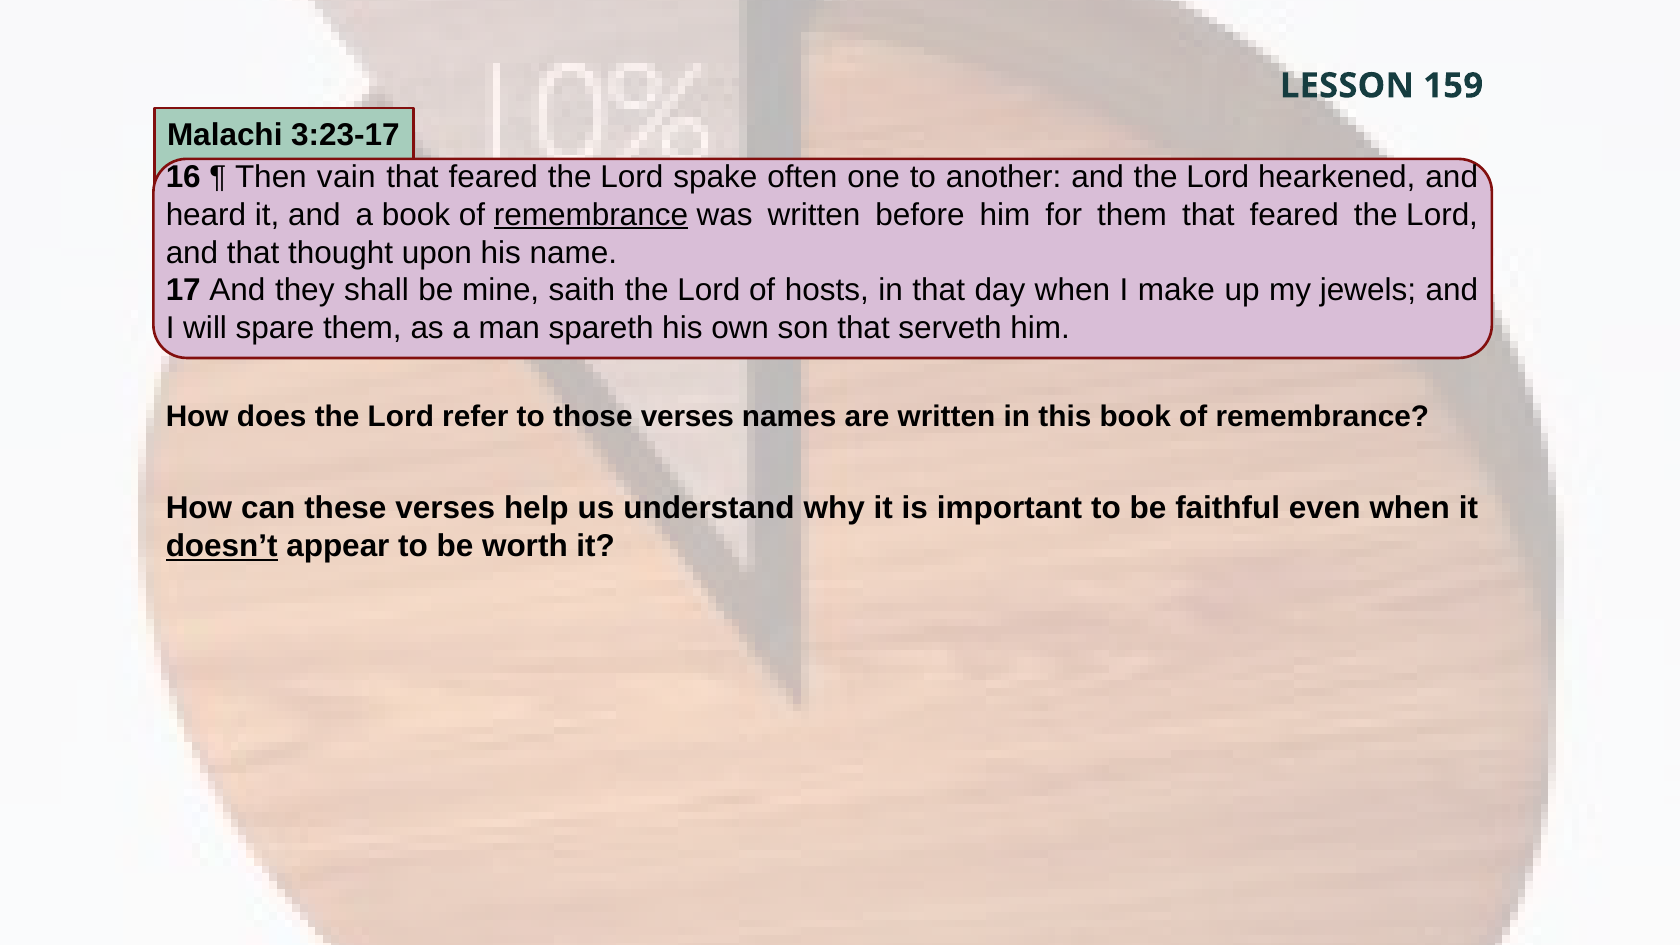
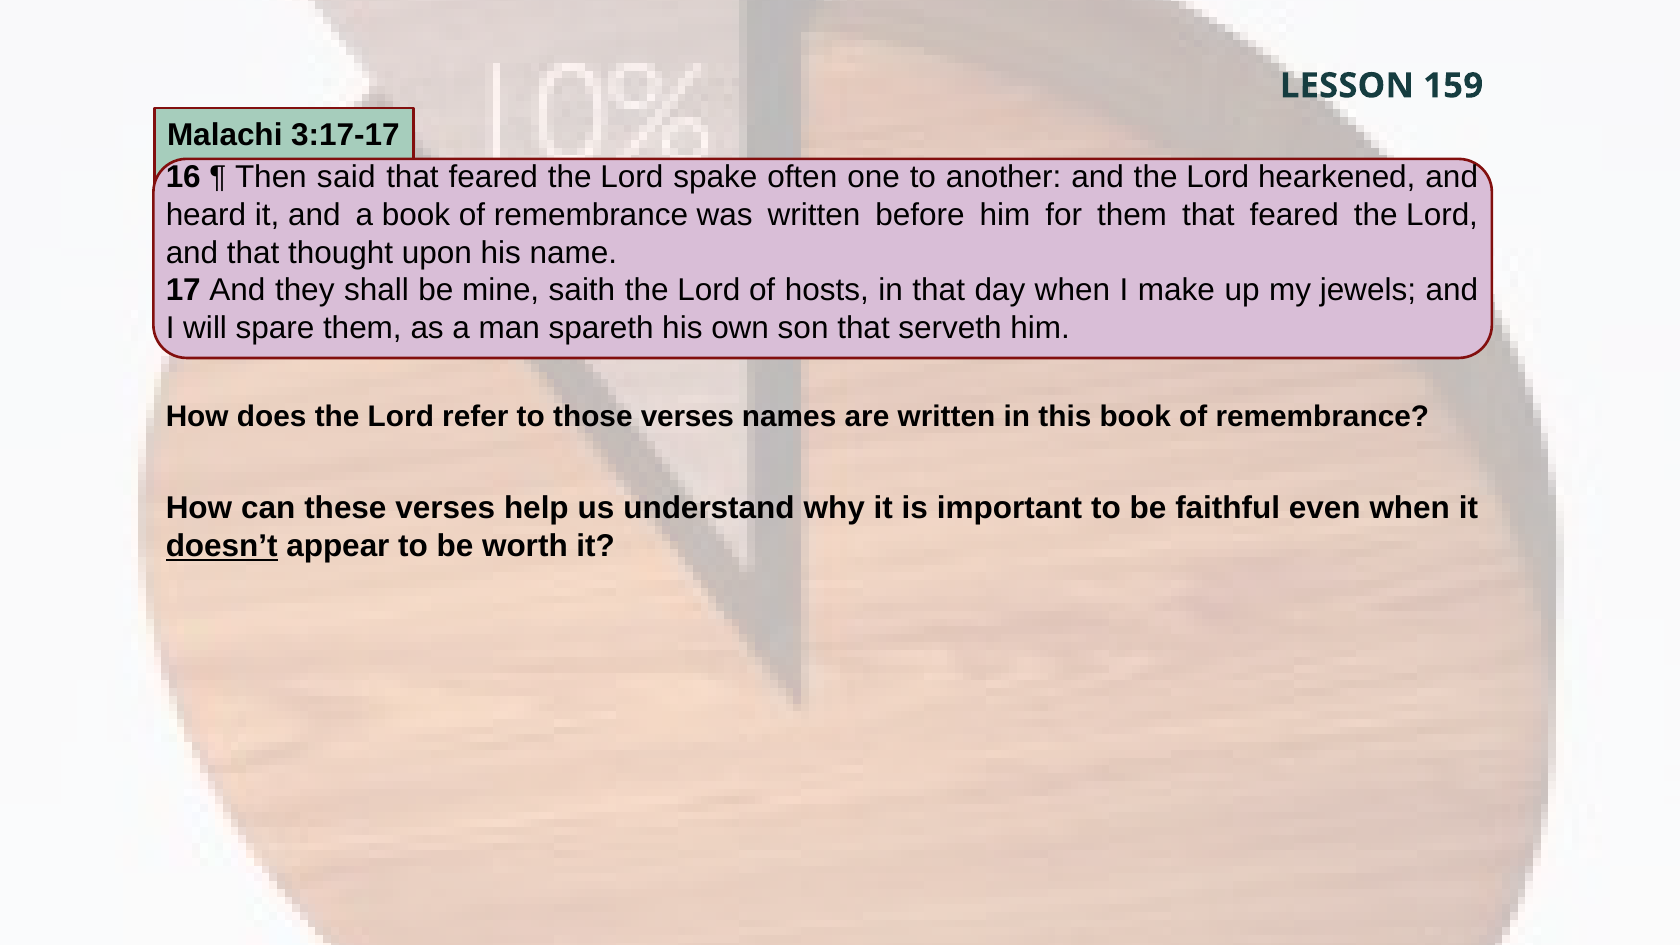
3:23-17: 3:23-17 -> 3:17-17 (345, 135)
vain: vain -> said (346, 177)
remembrance underline: present -> none (591, 215)
